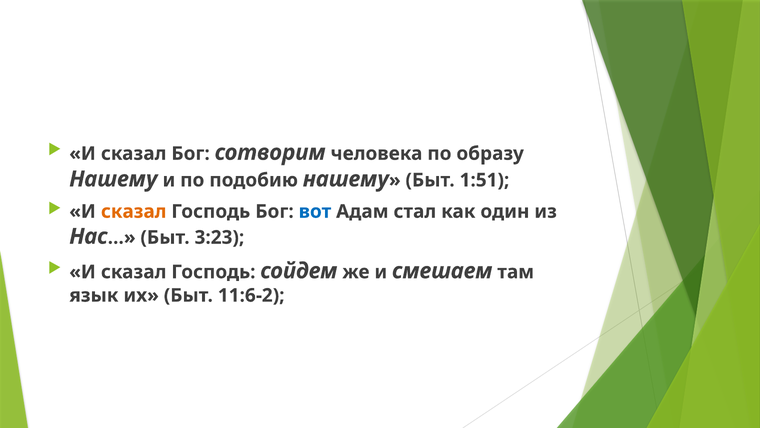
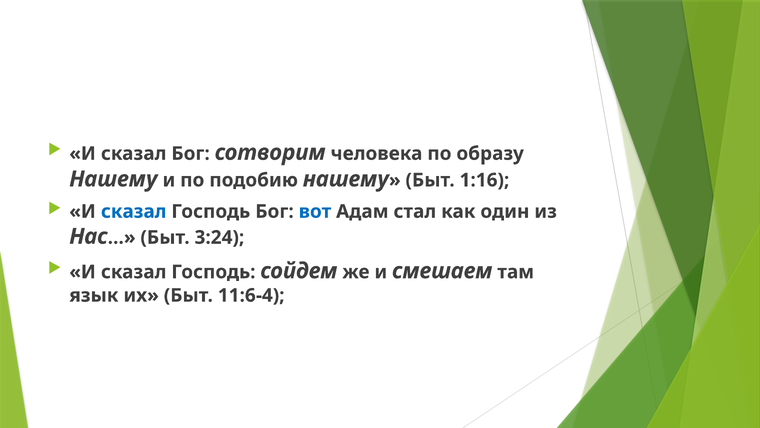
1:51: 1:51 -> 1:16 (484, 180)
сказал colour: orange -> blue (134, 211)
3:23: 3:23 -> 3:24 (219, 237)
11:6-2: 11:6-2 -> 11:6-4 (251, 295)
